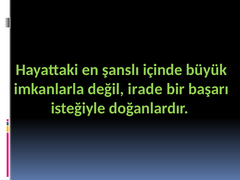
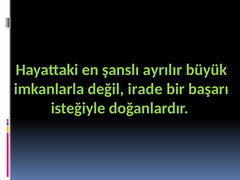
içinde: içinde -> ayrılır (162, 70)
